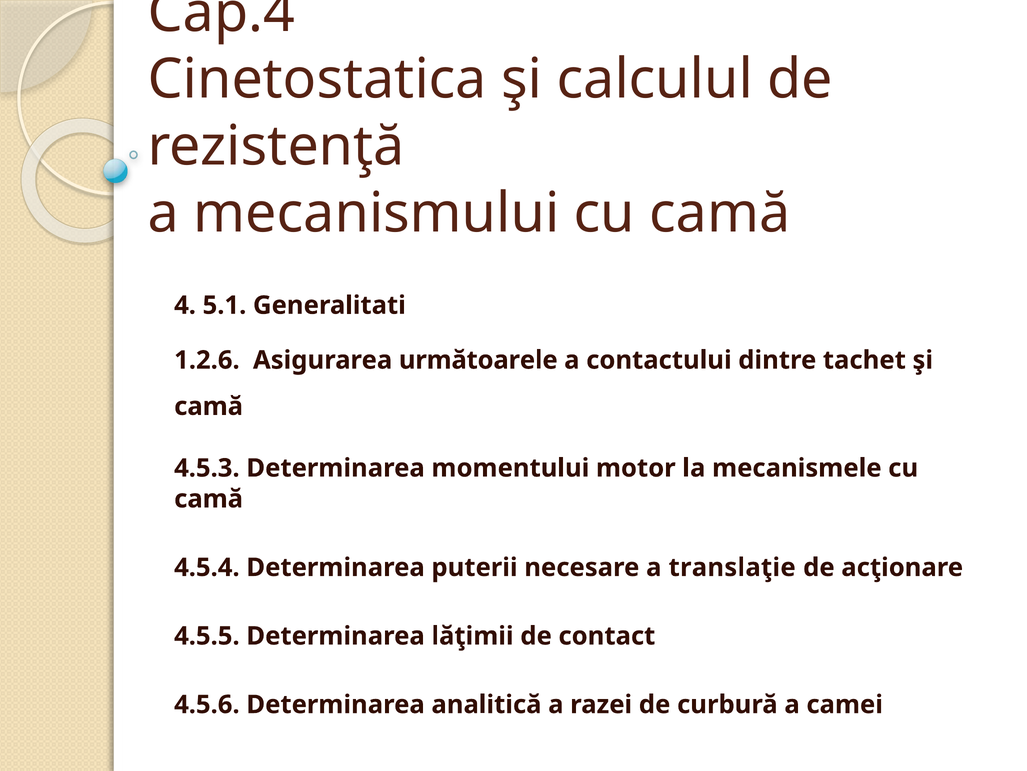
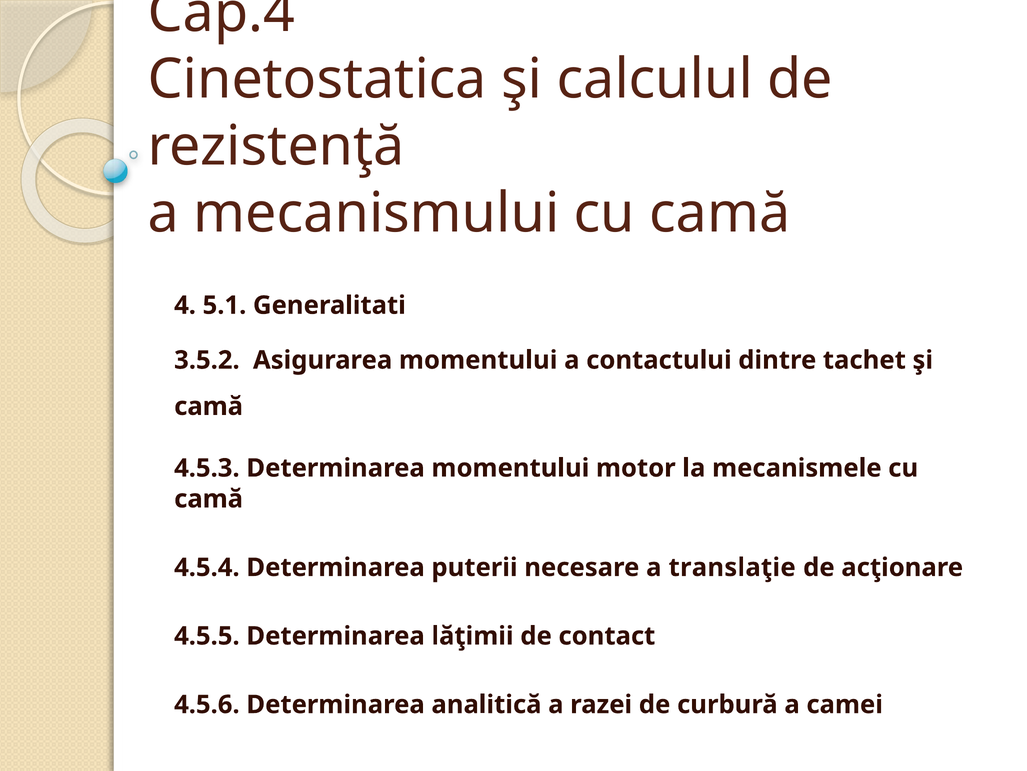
1.2.6: 1.2.6 -> 3.5.2 (207, 360)
Asigurarea următoarele: următoarele -> momentului (478, 360)
